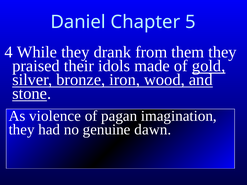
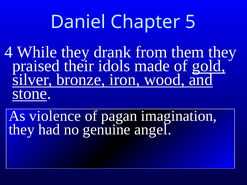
dawn: dawn -> angel (153, 130)
